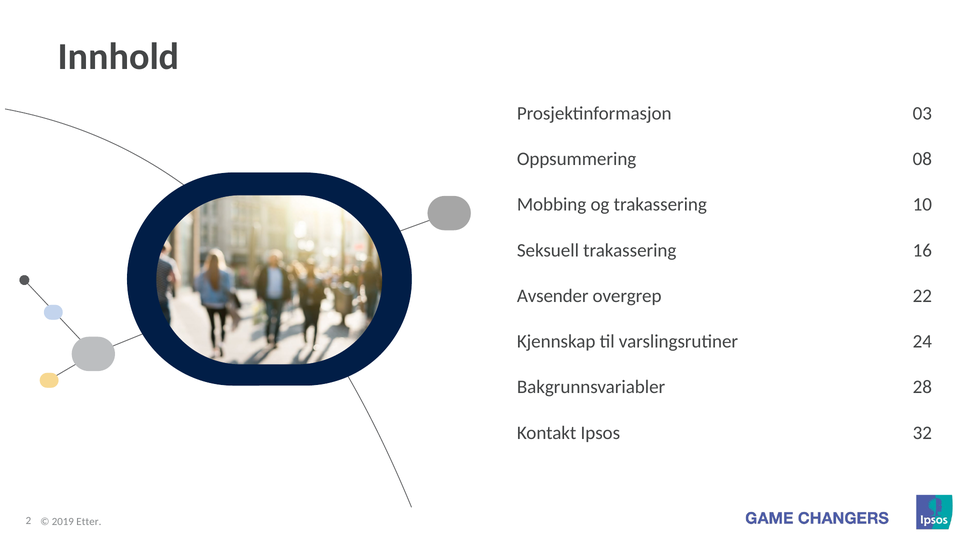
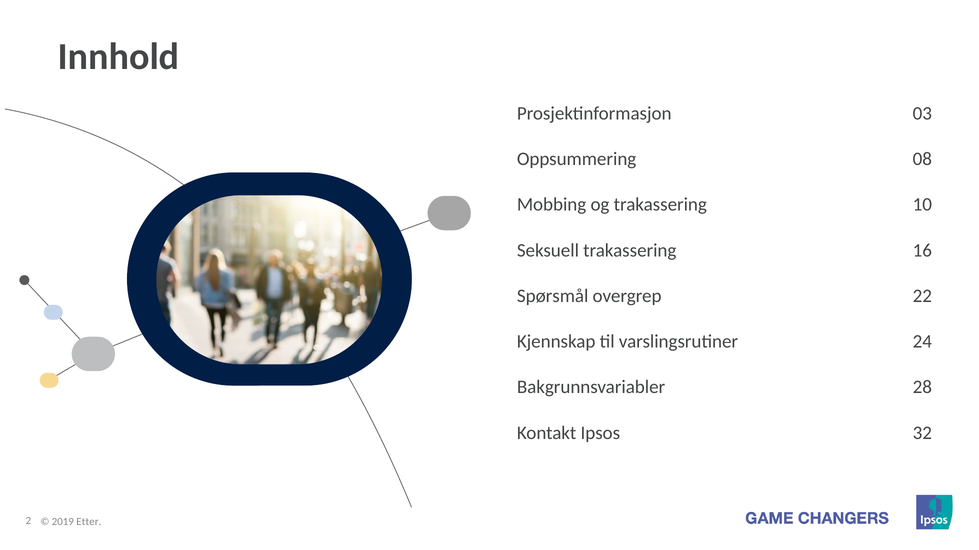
Avsender: Avsender -> Spørsmål (553, 296)
